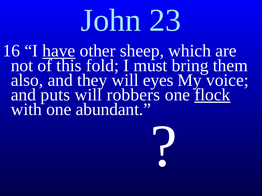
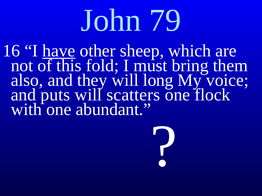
23: 23 -> 79 (165, 20)
eyes: eyes -> long (158, 80)
robbers: robbers -> scatters (133, 95)
flock underline: present -> none (212, 95)
